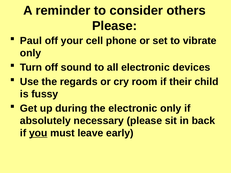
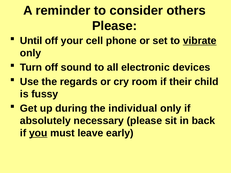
Paul: Paul -> Until (31, 41)
vibrate underline: none -> present (200, 41)
the electronic: electronic -> individual (133, 109)
